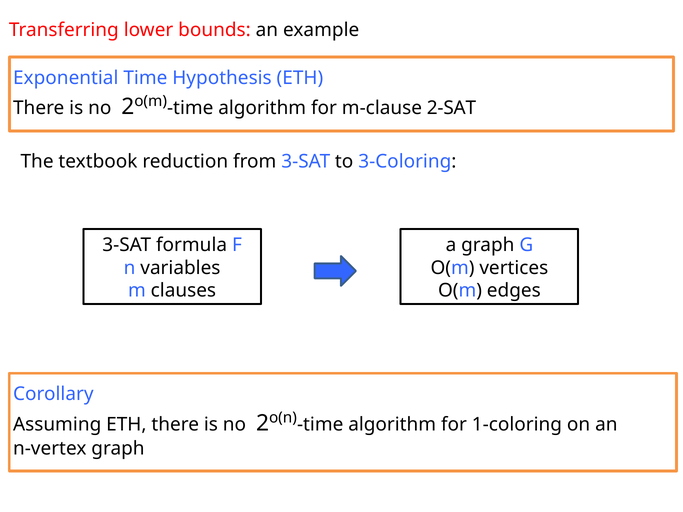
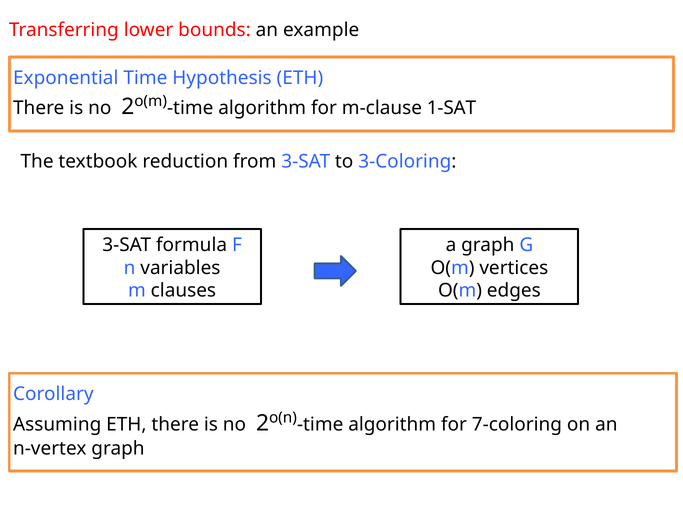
2-SAT: 2-SAT -> 1-SAT (451, 108)
1-coloring: 1-coloring -> 7-coloring (517, 425)
